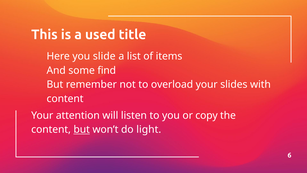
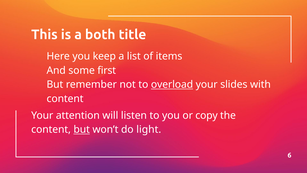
used: used -> both (100, 35)
slide: slide -> keep (104, 56)
find: find -> first (107, 70)
overload underline: none -> present (172, 84)
